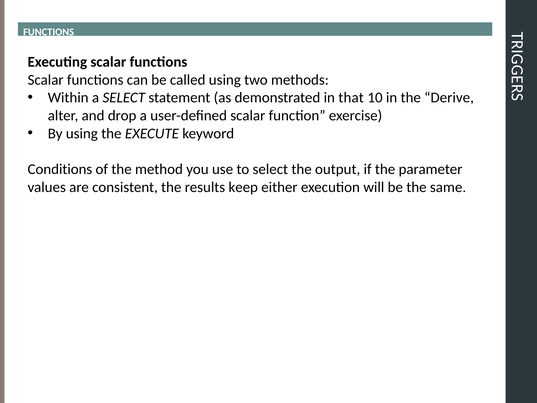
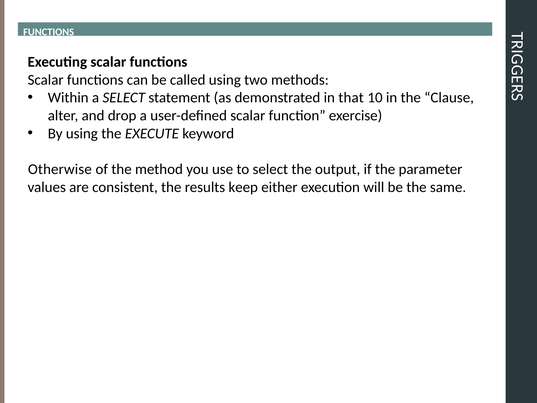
Derive: Derive -> Clause (449, 98)
Conditions: Conditions -> Otherwise (60, 169)
